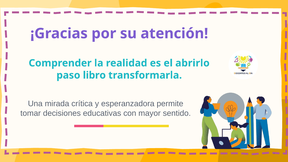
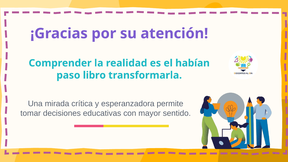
abrirlo: abrirlo -> habían (193, 63)
